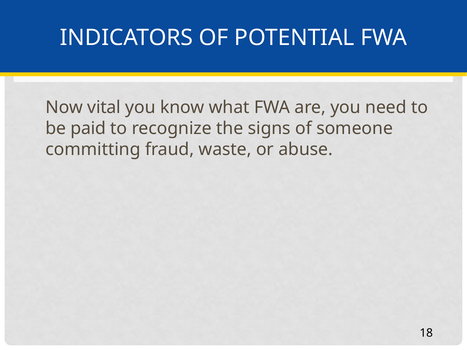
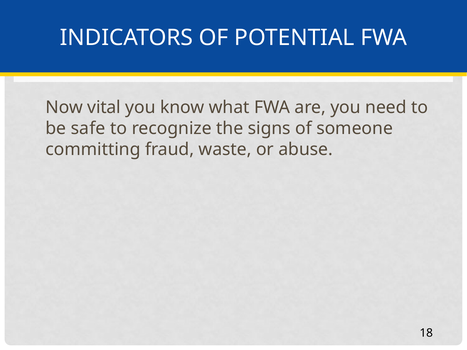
paid: paid -> safe (88, 129)
